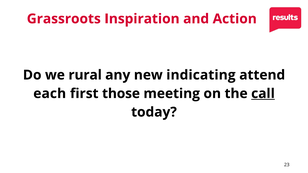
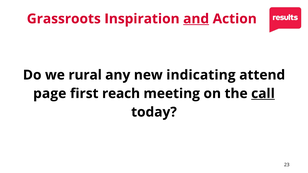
and underline: none -> present (196, 19)
each: each -> page (50, 94)
those: those -> reach (121, 94)
